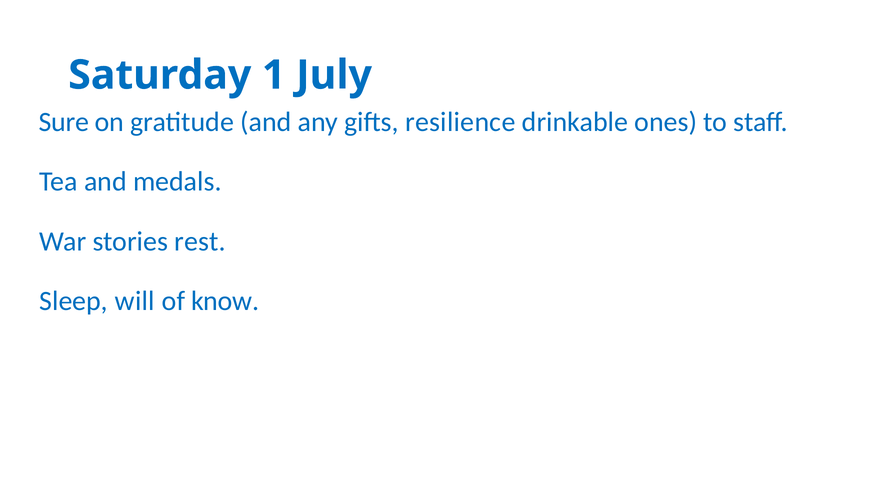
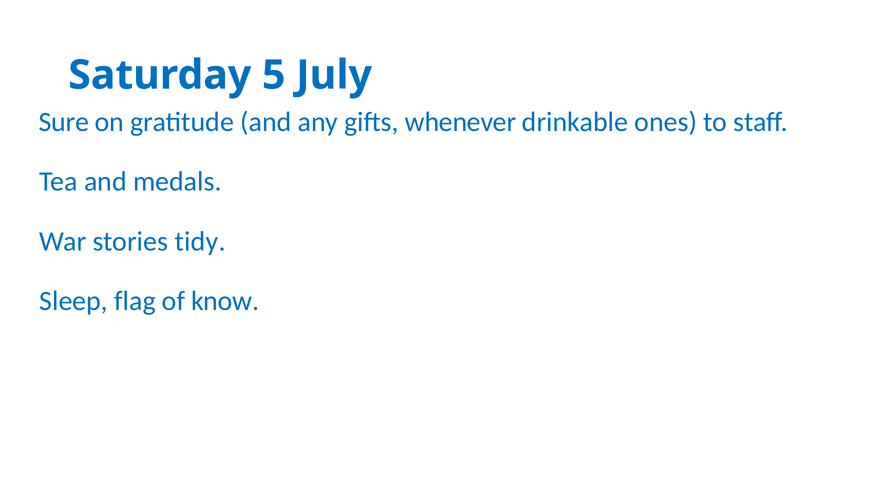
1: 1 -> 5 (274, 75)
resilience: resilience -> whenever (461, 122)
rest: rest -> tidy (200, 242)
will: will -> flag (135, 301)
